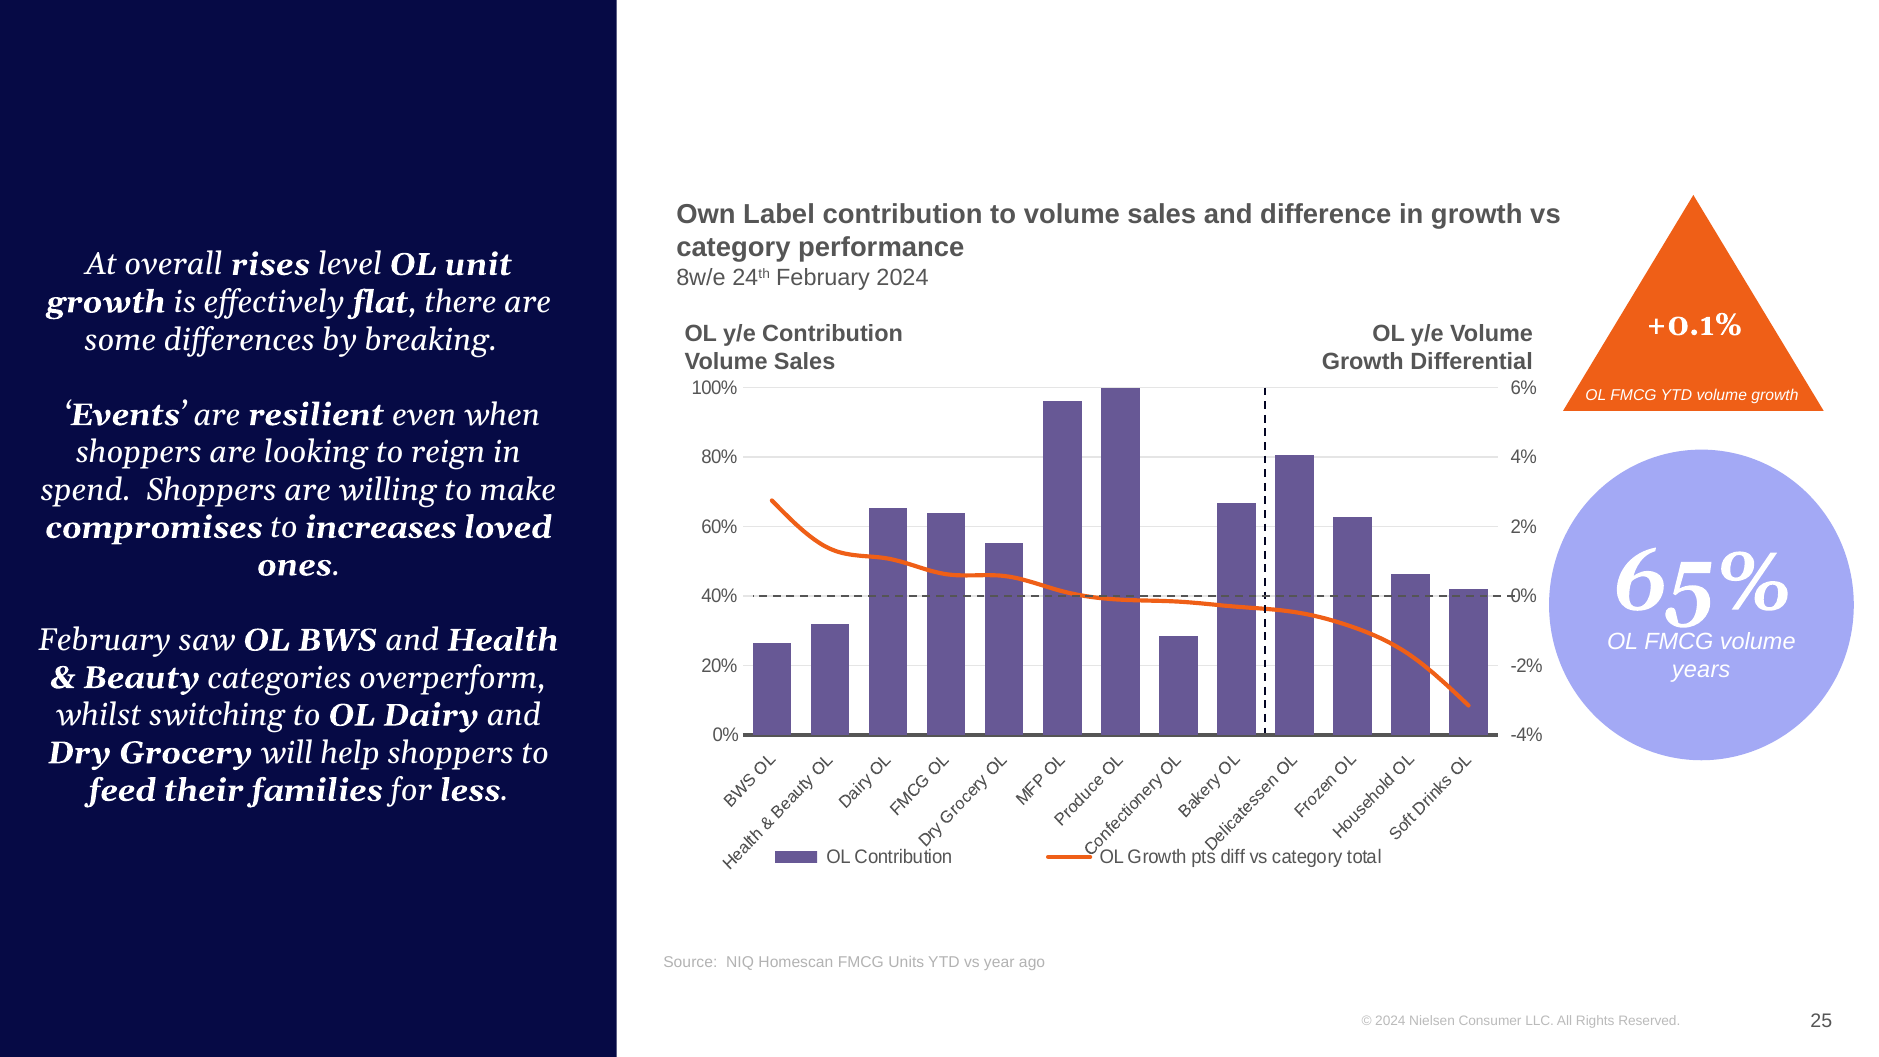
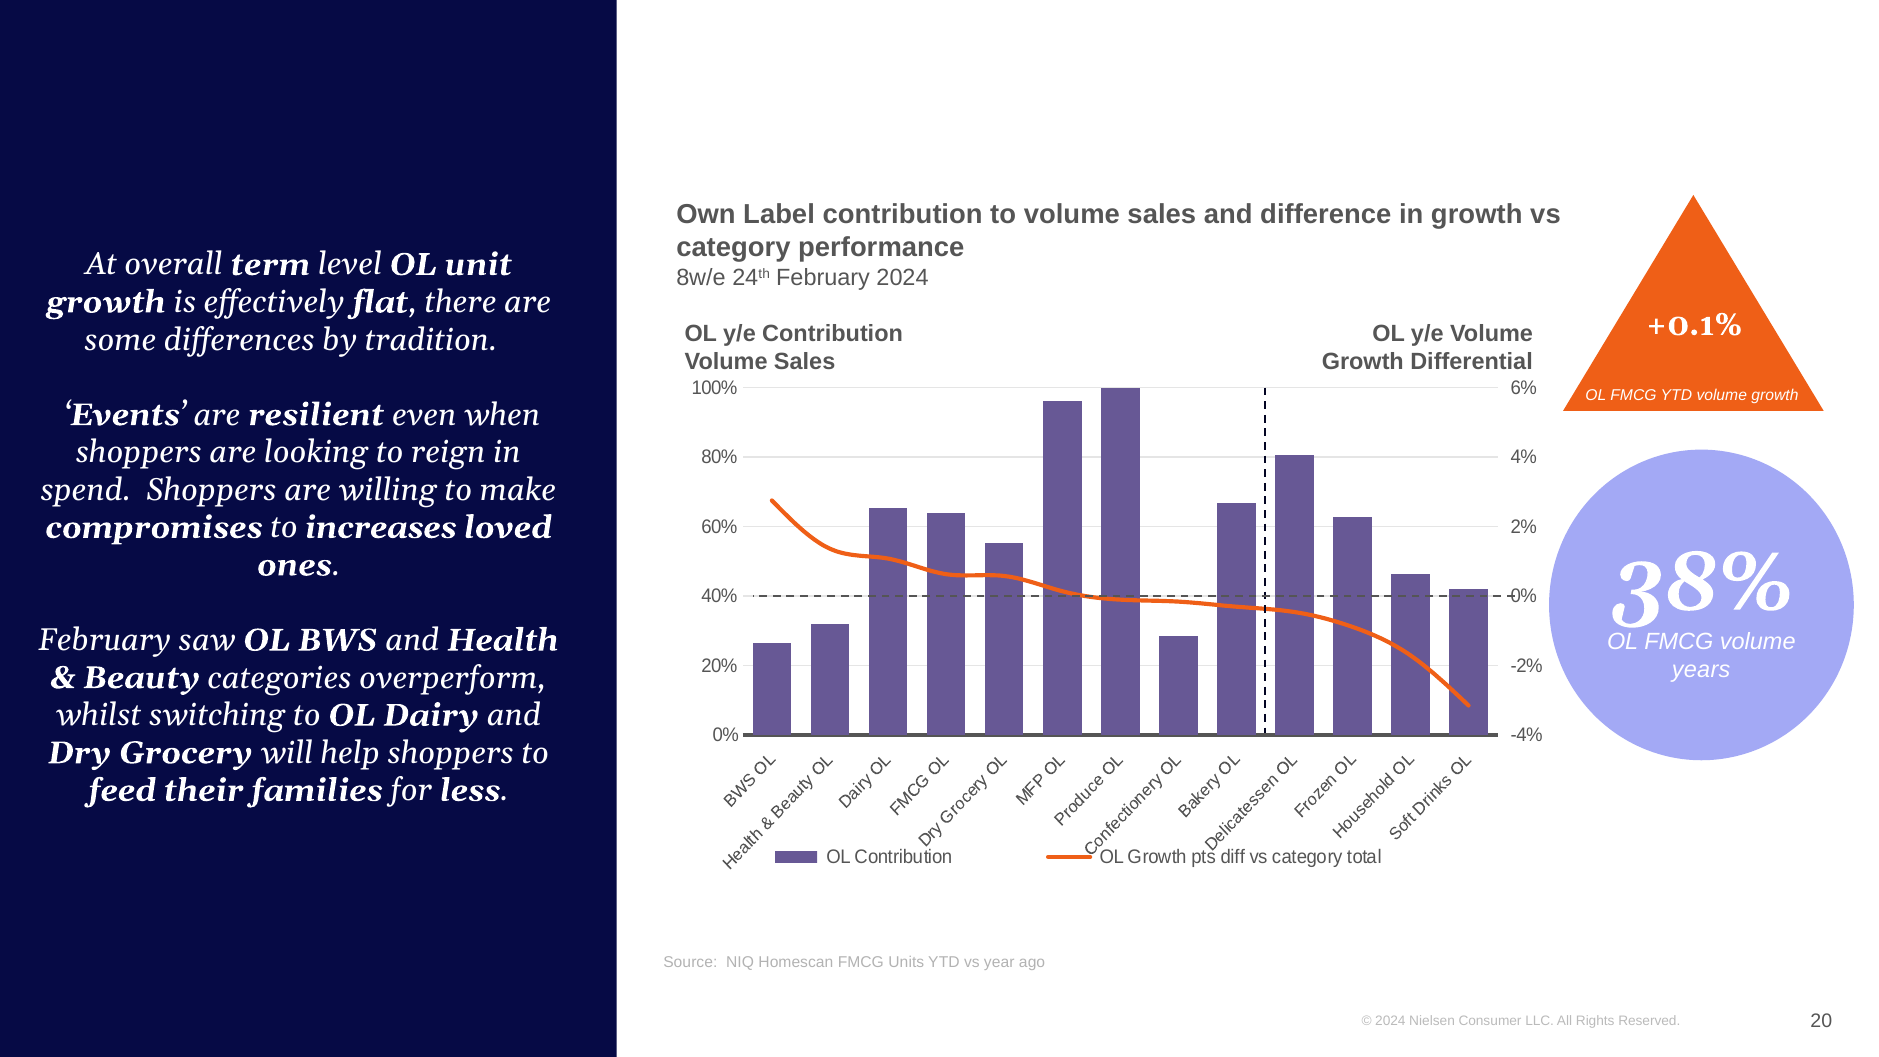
rises: rises -> term (270, 265)
breaking: breaking -> tradition (431, 340)
65%: 65% -> 38% (1702, 582)
25: 25 -> 20 (1821, 1021)
